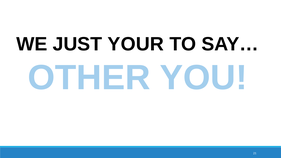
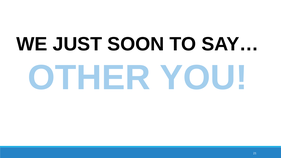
YOUR: YOUR -> SOON (136, 44)
